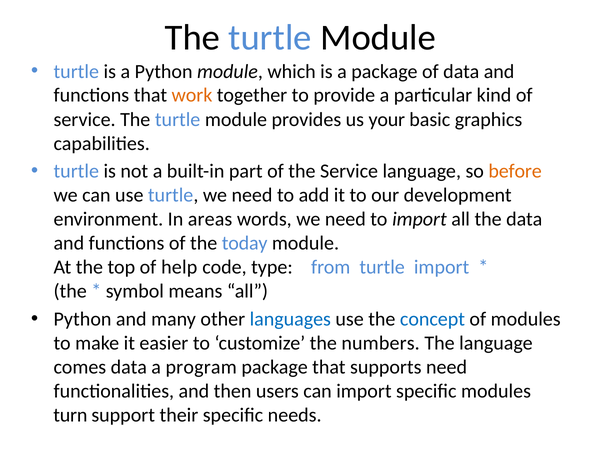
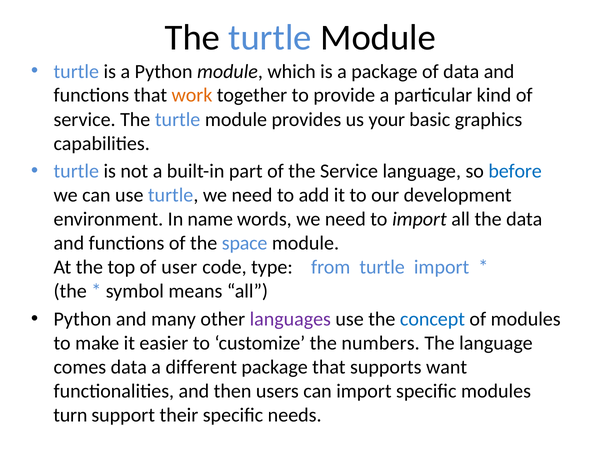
before colour: orange -> blue (515, 172)
areas: areas -> name (210, 220)
today: today -> space (245, 244)
help: help -> user (179, 268)
languages colour: blue -> purple (290, 320)
program: program -> different (201, 368)
supports need: need -> want (447, 368)
